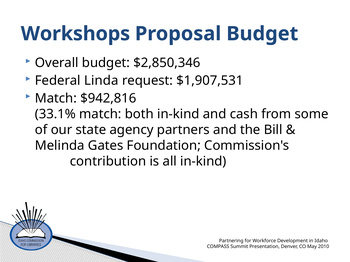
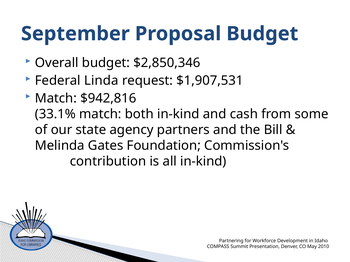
Workshops: Workshops -> September (75, 34)
